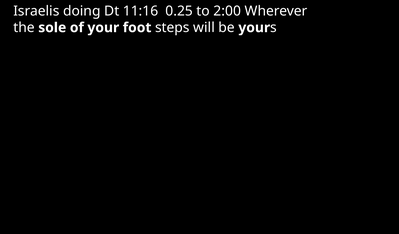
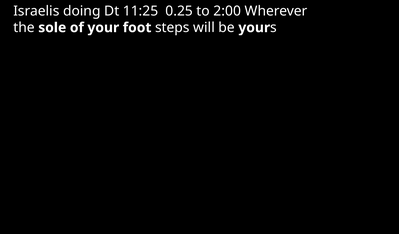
11:16: 11:16 -> 11:25 (141, 11)
